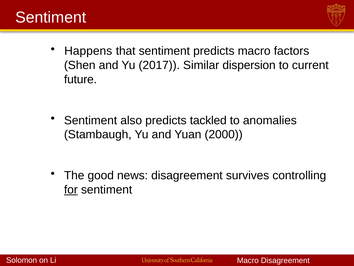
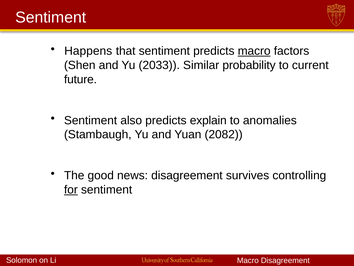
macro underline: none -> present (254, 51)
2017: 2017 -> 2033 (159, 65)
dispersion: dispersion -> probability (249, 65)
tackled: tackled -> explain (208, 120)
2000: 2000 -> 2082 (224, 134)
